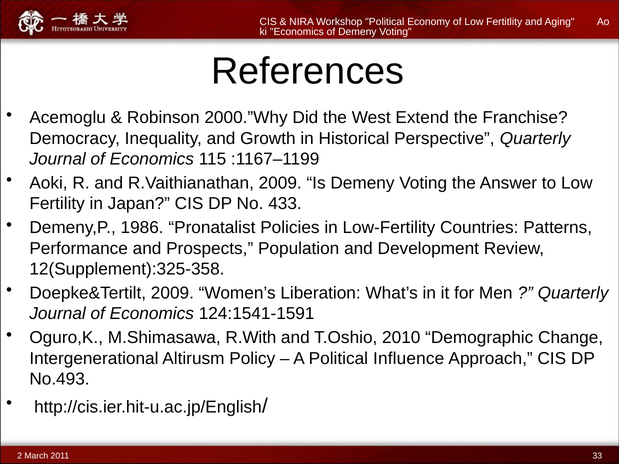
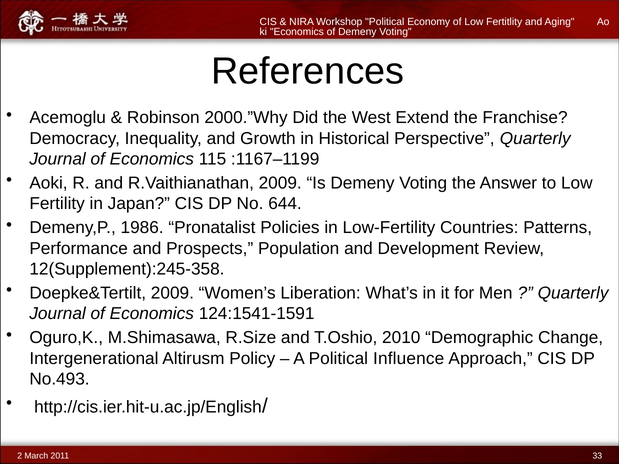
433: 433 -> 644 (285, 204)
12(Supplement):325-358: 12(Supplement):325-358 -> 12(Supplement):245-358 (127, 269)
R.With: R.With -> R.Size (251, 338)
